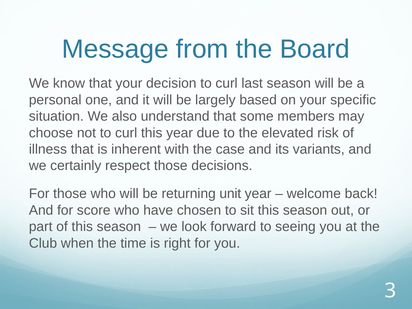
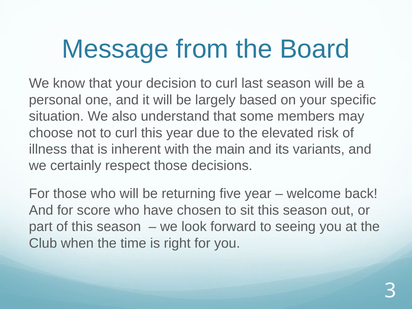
case: case -> main (230, 149)
unit: unit -> five (230, 194)
